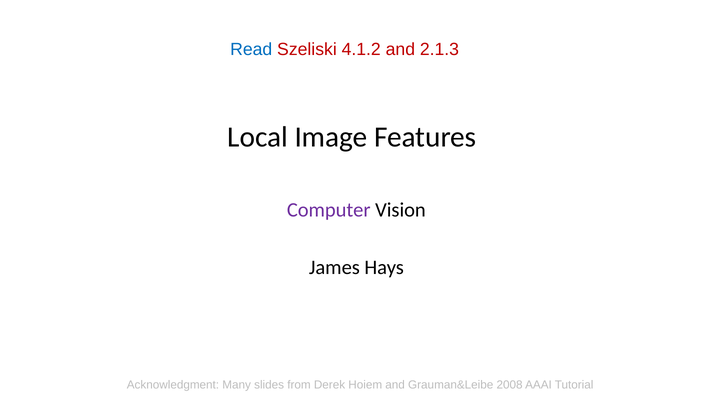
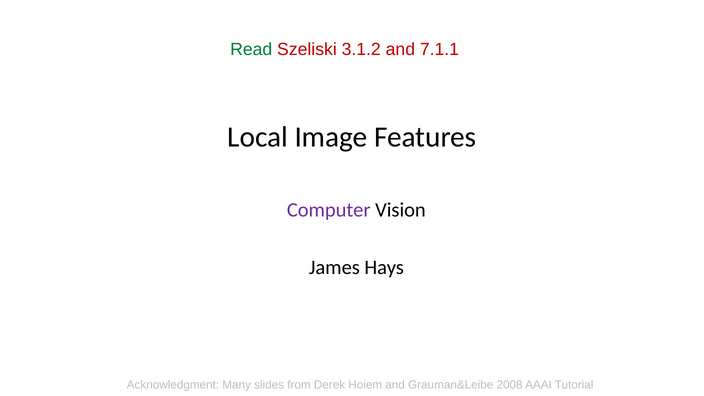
Read colour: blue -> green (251, 50)
4.1.2: 4.1.2 -> 3.1.2 (361, 50)
2.1.3: 2.1.3 -> 7.1.1 (439, 50)
